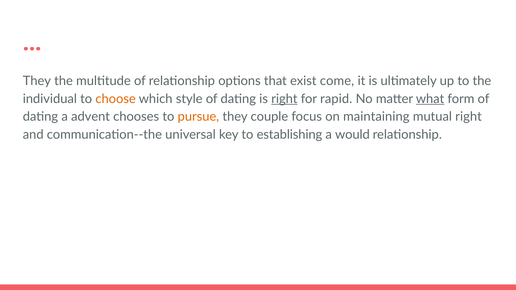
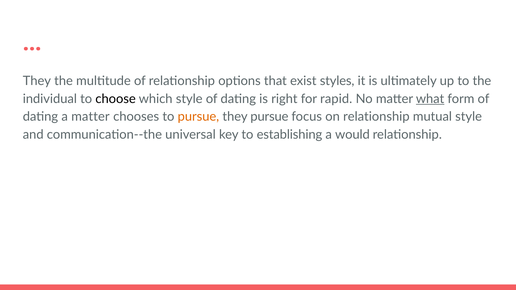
come: come -> styles (337, 81)
choose colour: orange -> black (116, 99)
right underline: present -> none (284, 99)
a advent: advent -> matter (90, 117)
they couple: couple -> pursue (269, 117)
on maintaining: maintaining -> relationship (376, 117)
mutual right: right -> style (469, 117)
